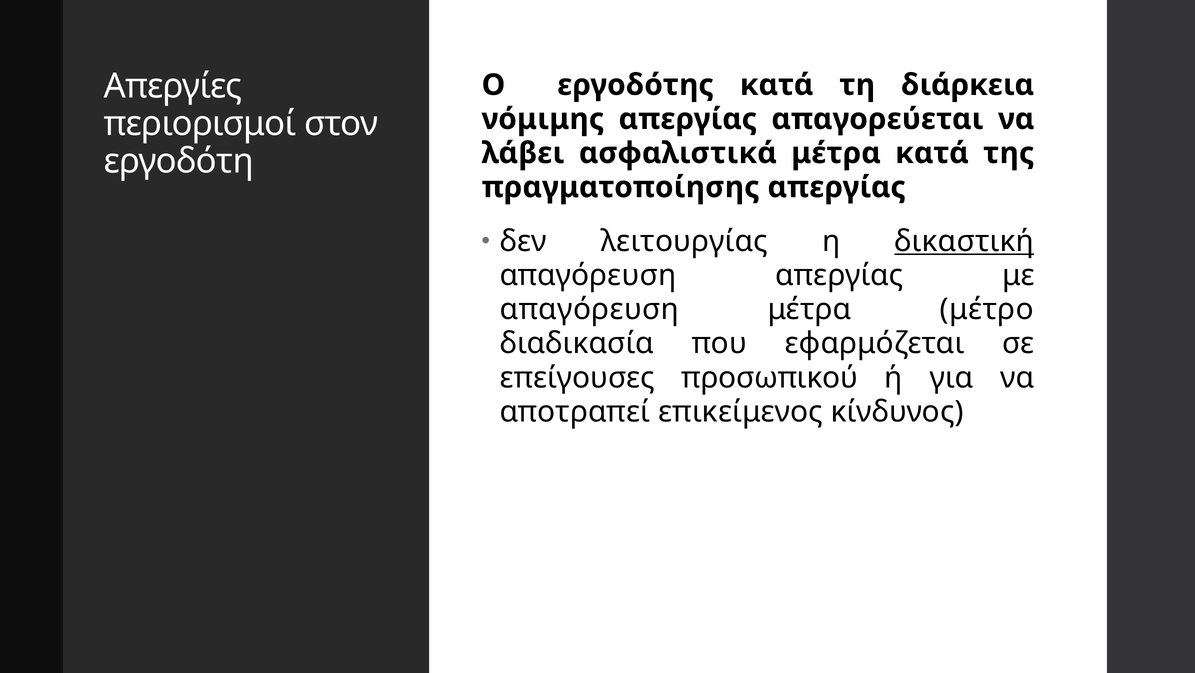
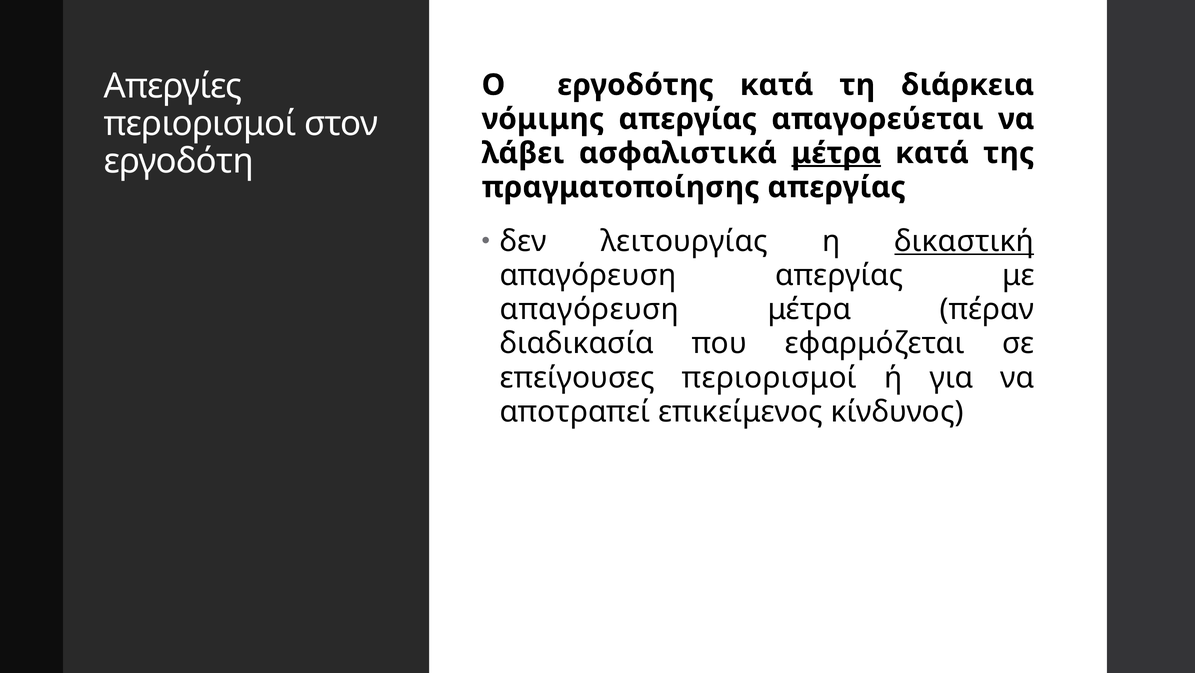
μέτρα underline: none -> present (836, 153)
μέτρο: μέτρο -> πέραν (987, 309)
επείγουσες προσωπικού: προσωπικού -> περιορισμοί (769, 377)
